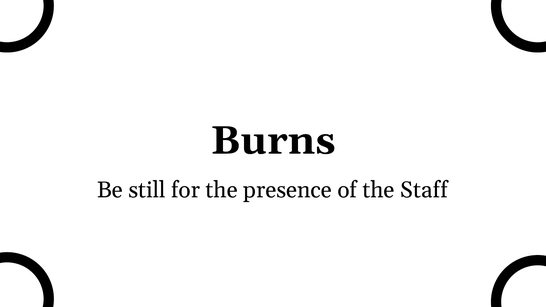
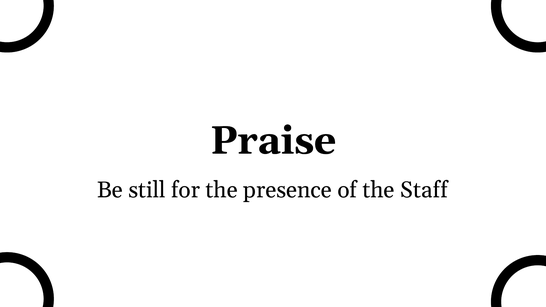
Burns: Burns -> Praise (273, 141)
